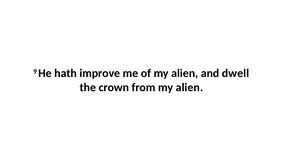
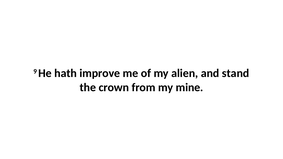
dwell: dwell -> stand (236, 73)
from my alien: alien -> mine (190, 87)
